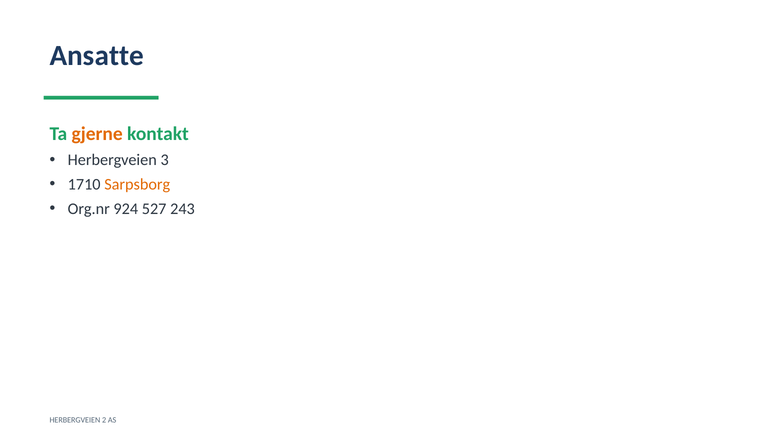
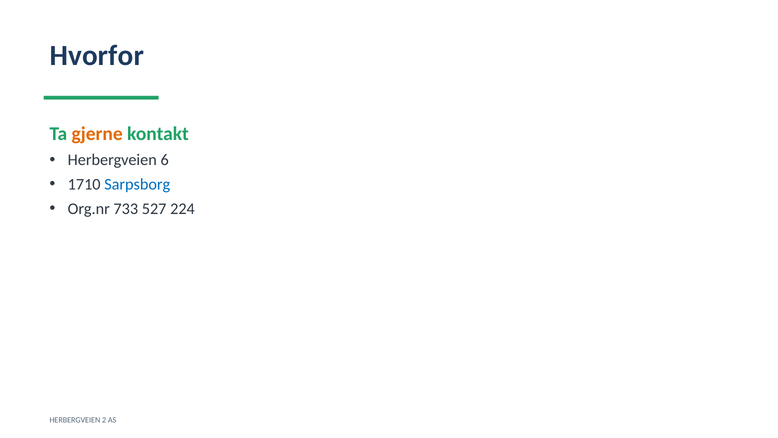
Ansatte: Ansatte -> Hvorfor (97, 56)
3: 3 -> 6 (165, 160)
Sarpsborg colour: orange -> blue (137, 184)
924: 924 -> 733 (126, 209)
243: 243 -> 224 (182, 209)
